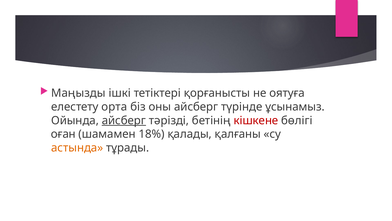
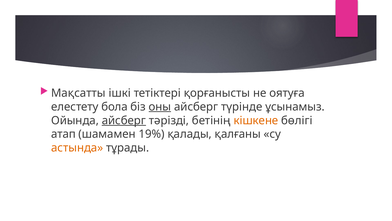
Маңызды: Маңызды -> Мақсатты (78, 93)
орта: орта -> бола (114, 107)
оны underline: none -> present (160, 107)
кішкене colour: red -> orange (256, 120)
оған: оған -> атап (63, 134)
18%: 18% -> 19% (152, 134)
